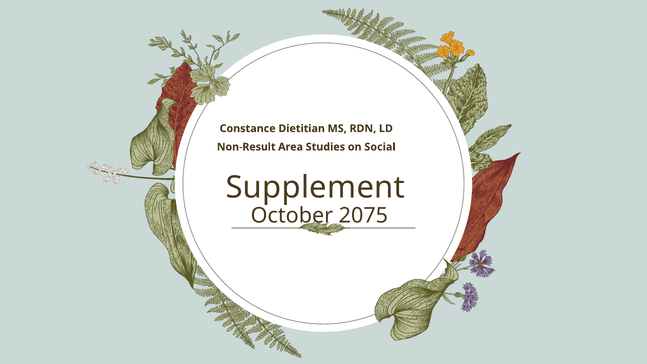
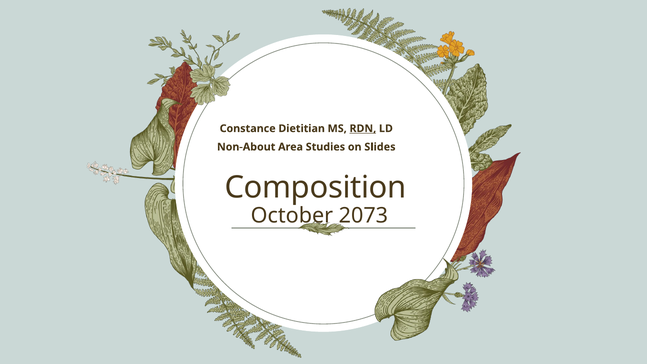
RDN underline: none -> present (363, 129)
Non-Result: Non-Result -> Non-About (246, 147)
Social: Social -> Slides (380, 147)
Supplement: Supplement -> Composition (316, 187)
2075: 2075 -> 2073 (363, 216)
